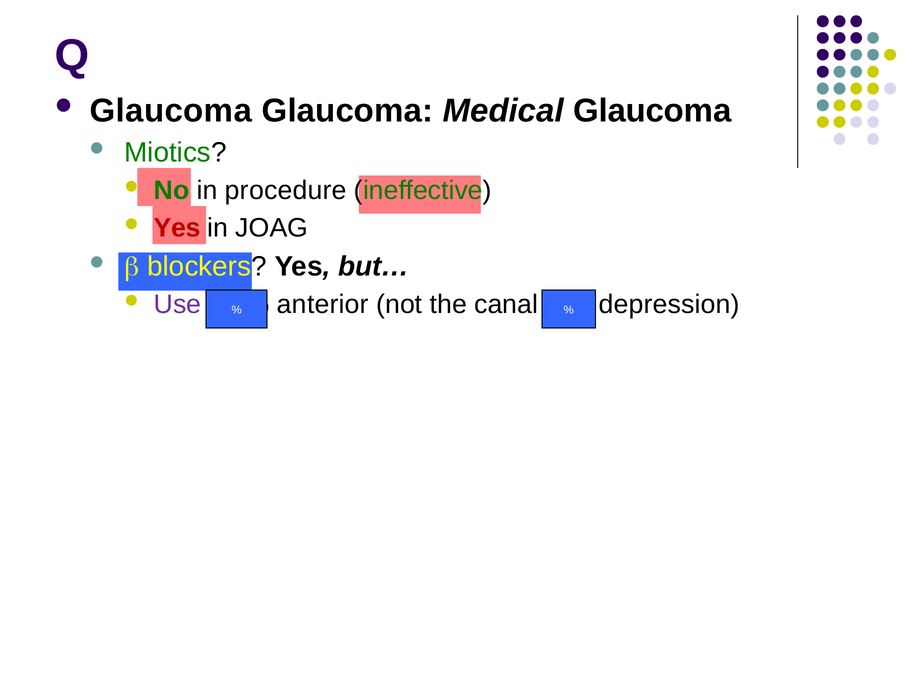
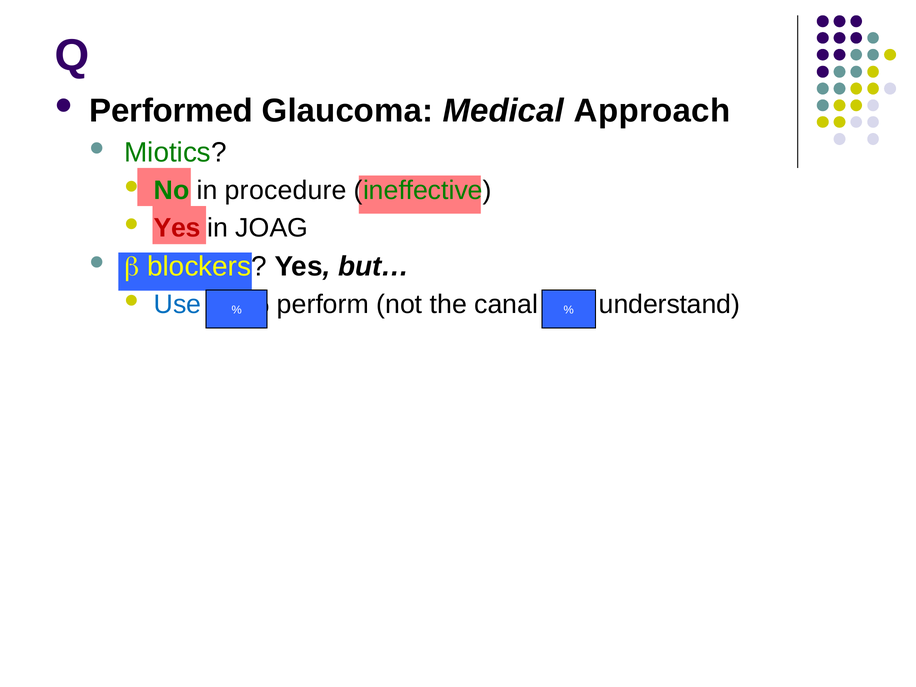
Glaucoma: Glaucoma -> Performed (171, 111)
Medical Glaucoma: Glaucoma -> Approach (652, 111)
Use colour: purple -> blue (178, 305)
anterior: anterior -> perform (323, 305)
depression: depression -> understand (669, 305)
